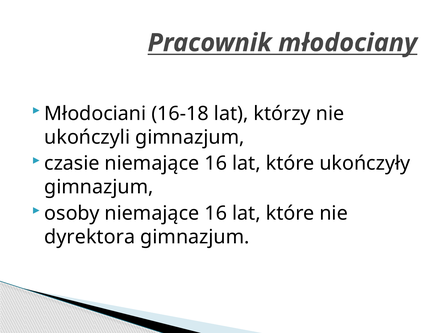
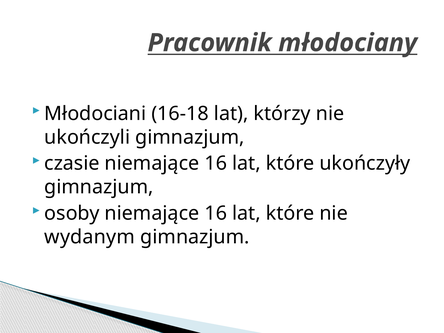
dyrektora: dyrektora -> wydanym (90, 237)
